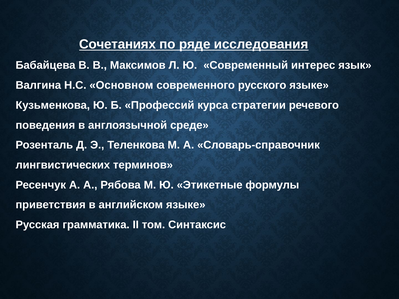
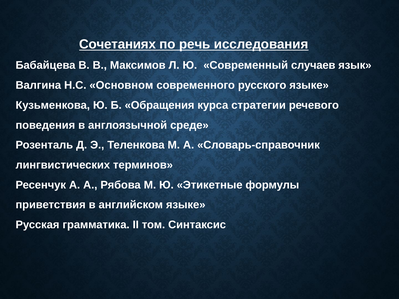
ряде: ряде -> речь (195, 44)
интерес: интерес -> случаев (313, 65)
Профессий: Профессий -> Обращения (160, 105)
